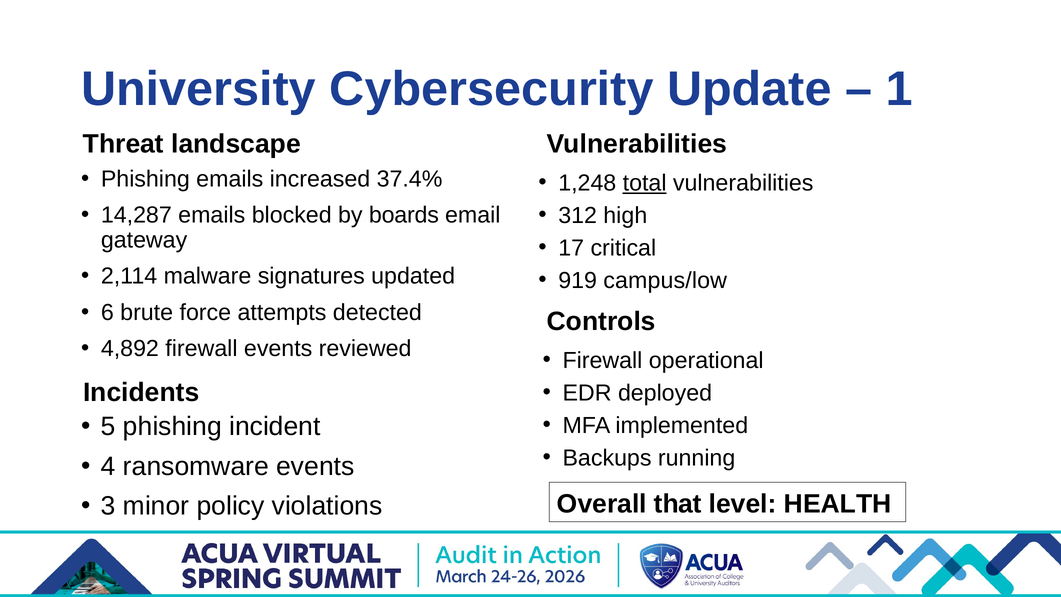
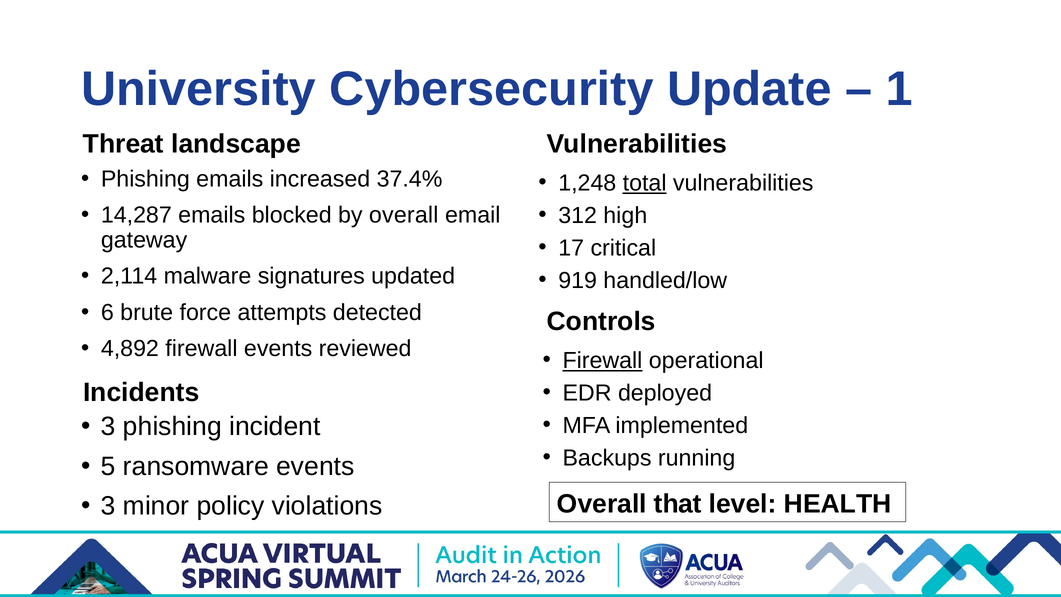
by boards: boards -> overall (404, 215)
campus/low: campus/low -> handled/low (665, 281)
Firewall underline: none -> present (602, 361)
5: 5 -> 3 (108, 427)
4: 4 -> 5 (108, 466)
